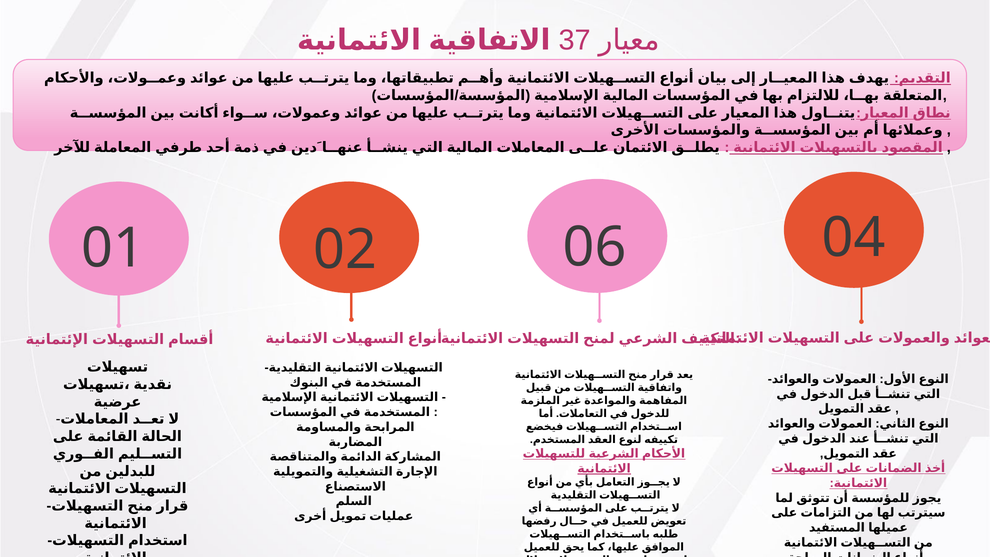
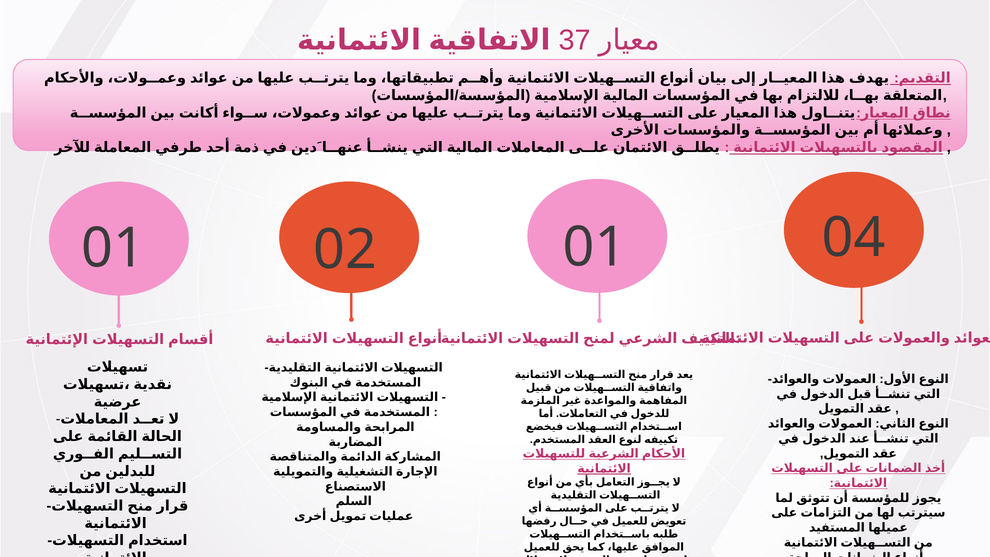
02 06: 06 -> 01 (595, 247)
